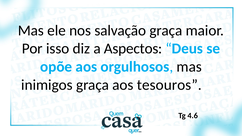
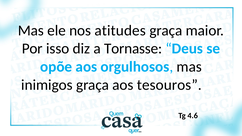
salvação: salvação -> atitudes (120, 30)
Aspectos: Aspectos -> Tornasse (133, 49)
